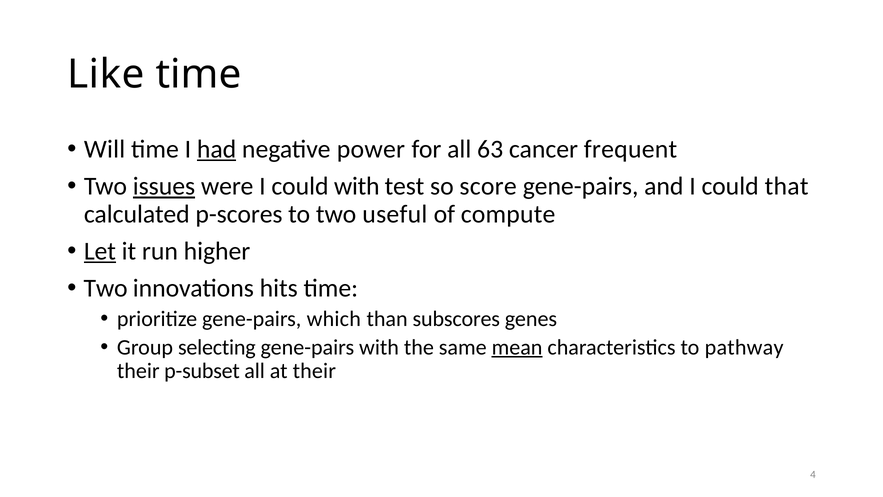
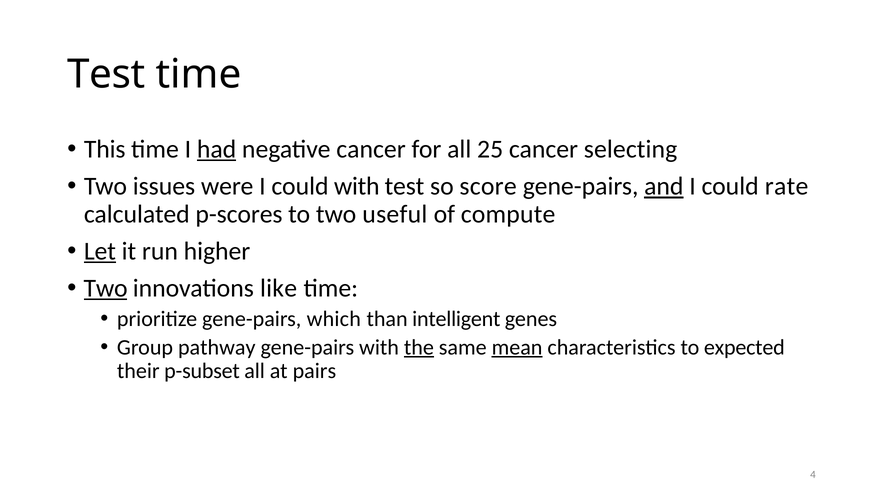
Like: Like -> Test (106, 74)
Will: Will -> This (105, 149)
negative power: power -> cancer (371, 149)
63: 63 -> 25 (490, 149)
frequent: frequent -> selecting (631, 149)
issues underline: present -> none (164, 186)
and underline: none -> present (664, 186)
that: that -> rate (787, 186)
Two underline: none -> present (106, 288)
hits: hits -> like (279, 288)
subscores: subscores -> intelligent (456, 319)
selecting: selecting -> pathway (217, 347)
the underline: none -> present (419, 347)
pathway: pathway -> expected (744, 347)
at their: their -> pairs (314, 371)
